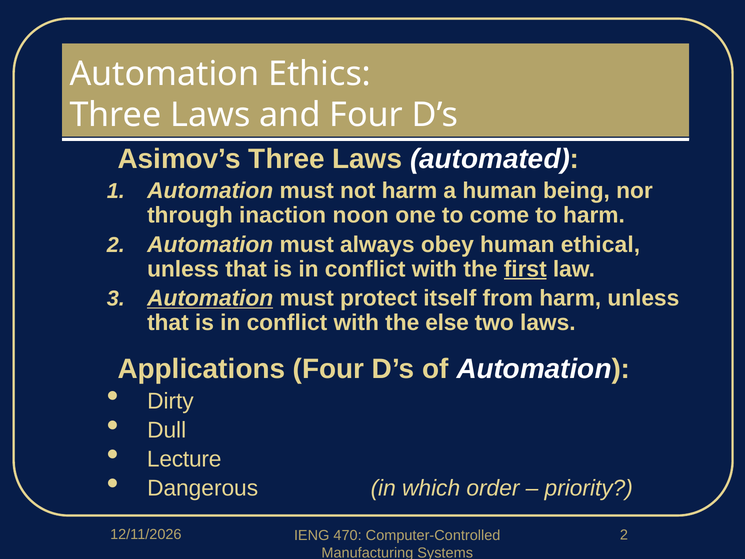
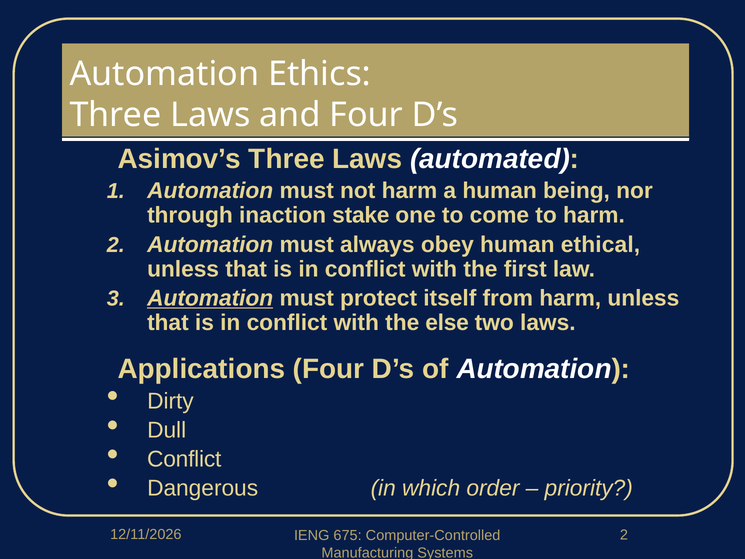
noon: noon -> stake (361, 215)
first underline: present -> none (525, 269)
Lecture: Lecture -> Conflict (184, 459)
470: 470 -> 675 (348, 535)
